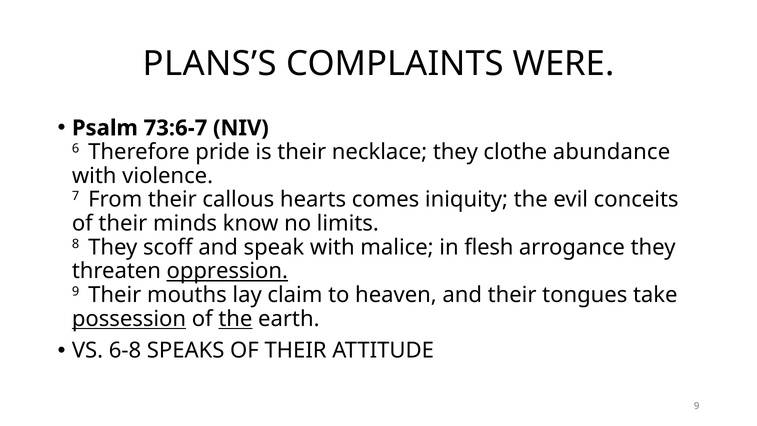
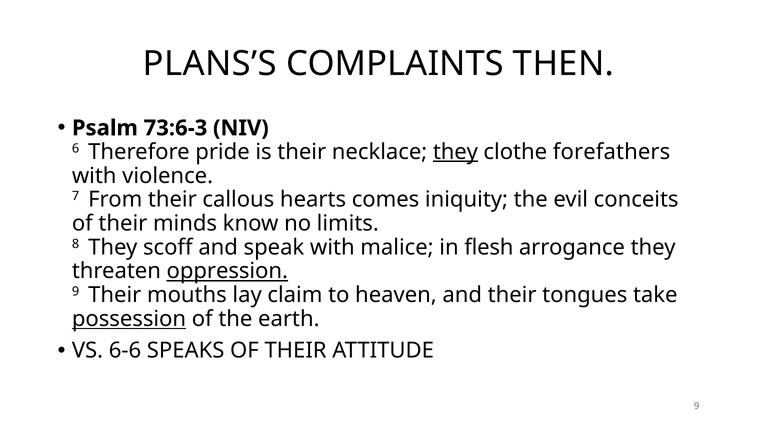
WERE: WERE -> THEN (563, 64)
73:6-7: 73:6-7 -> 73:6-3 (175, 128)
they underline: none -> present (455, 152)
abundance: abundance -> forefathers (612, 152)
the underline: present -> none (235, 319)
6-8: 6-8 -> 6-6 (125, 351)
